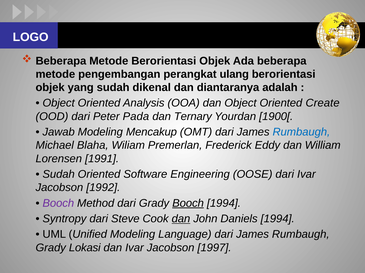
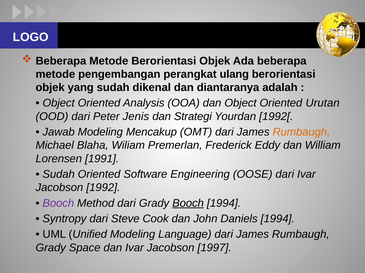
Create: Create -> Urutan (323, 103)
Pada: Pada -> Jenis (136, 117)
Ternary: Ternary -> Strategi (193, 117)
1900[: 1900[ -> 1992[ (276, 117)
Rumbaugh colour: blue -> orange (301, 132)
dan underline: present -> none (181, 219)
Lokasi: Lokasi -> Space (85, 248)
